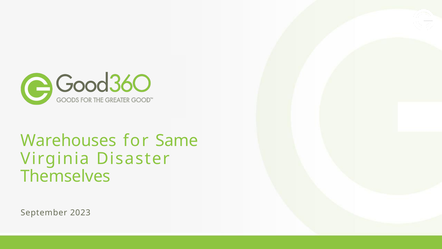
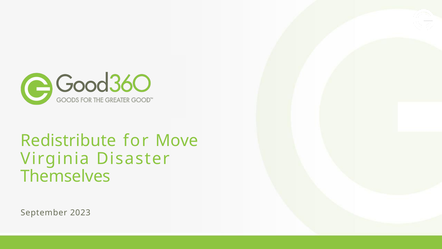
Warehouses: Warehouses -> Redistribute (68, 140)
Same: Same -> Move (177, 140)
